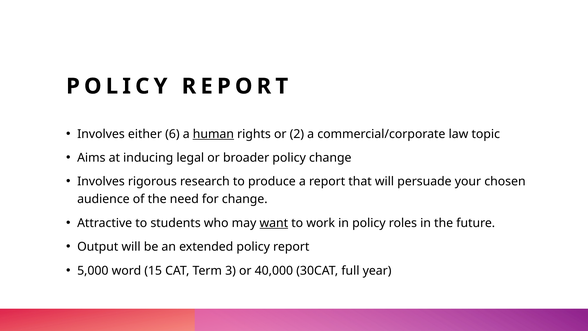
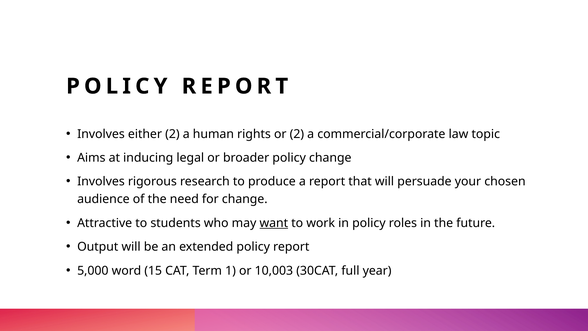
either 6: 6 -> 2 (172, 134)
human underline: present -> none (213, 134)
3: 3 -> 1 (231, 270)
40,000: 40,000 -> 10,003 (274, 270)
